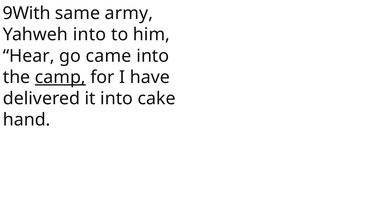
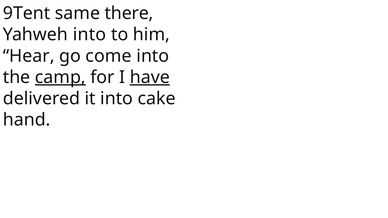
9With: 9With -> 9Tent (27, 13)
army: army -> there (129, 13)
came: came -> come (109, 56)
have underline: none -> present (150, 77)
